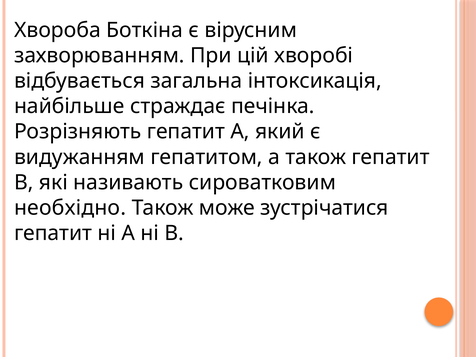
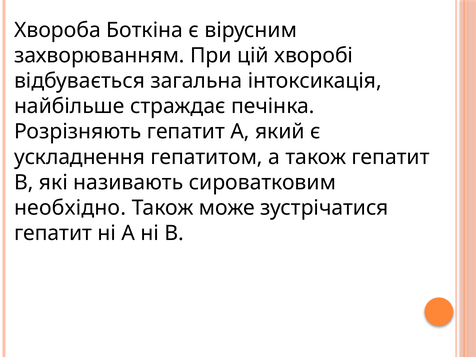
видужанням: видужанням -> ускладнення (80, 157)
